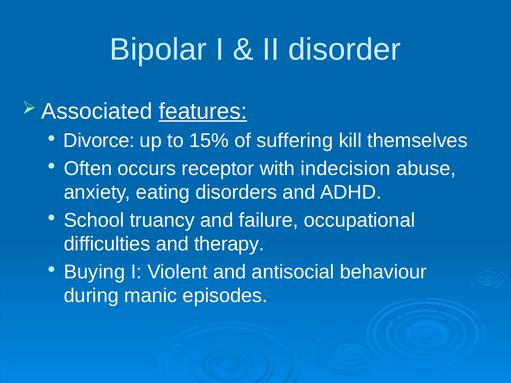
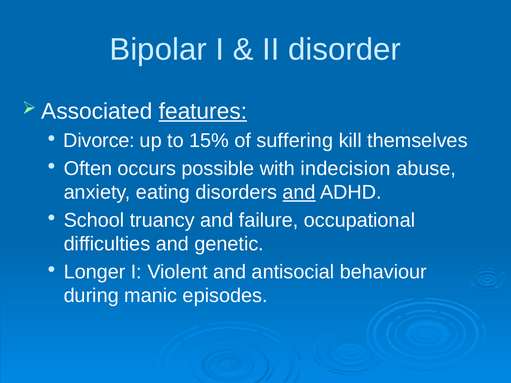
receptor: receptor -> possible (218, 169)
and underline: none -> present (299, 193)
therapy: therapy -> genetic (229, 244)
Buying: Buying -> Longer (95, 272)
